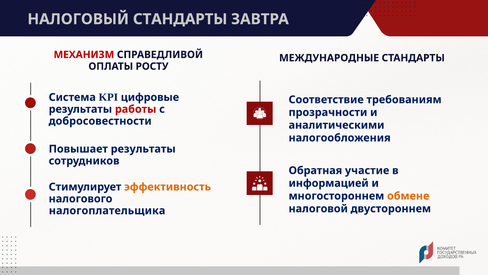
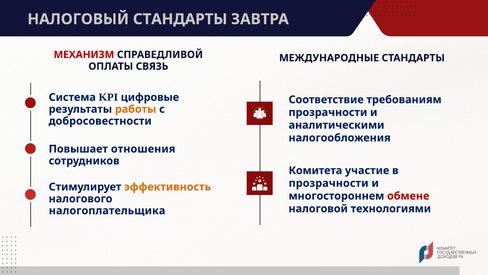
РОСТУ: РОСТУ -> СВЯЗЬ (152, 66)
работы colour: red -> orange (136, 109)
Повышает результаты: результаты -> отношения (143, 149)
Обратная: Обратная -> Комитета (315, 170)
информацией: информацией -> прозрачности (329, 183)
обмене colour: orange -> red (408, 196)
двустороннем: двустороннем -> технологиями (391, 208)
